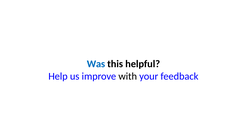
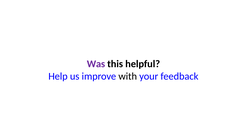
Was colour: blue -> purple (96, 64)
